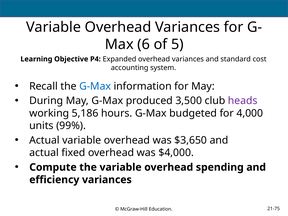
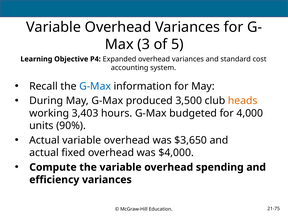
6: 6 -> 3 (144, 44)
heads colour: purple -> orange (243, 101)
5,186: 5,186 -> 3,403 (85, 113)
99%: 99% -> 90% (71, 126)
